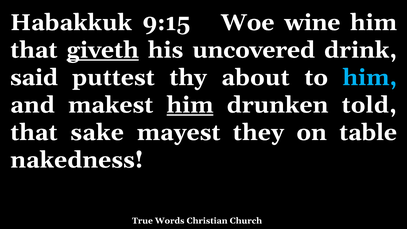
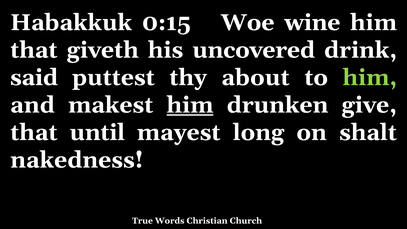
9:15: 9:15 -> 0:15 (166, 23)
giveth underline: present -> none (103, 50)
him colour: light blue -> light green (370, 78)
told: told -> give (369, 105)
sake: sake -> until (97, 132)
they: they -> long (258, 132)
table: table -> shalt (368, 132)
